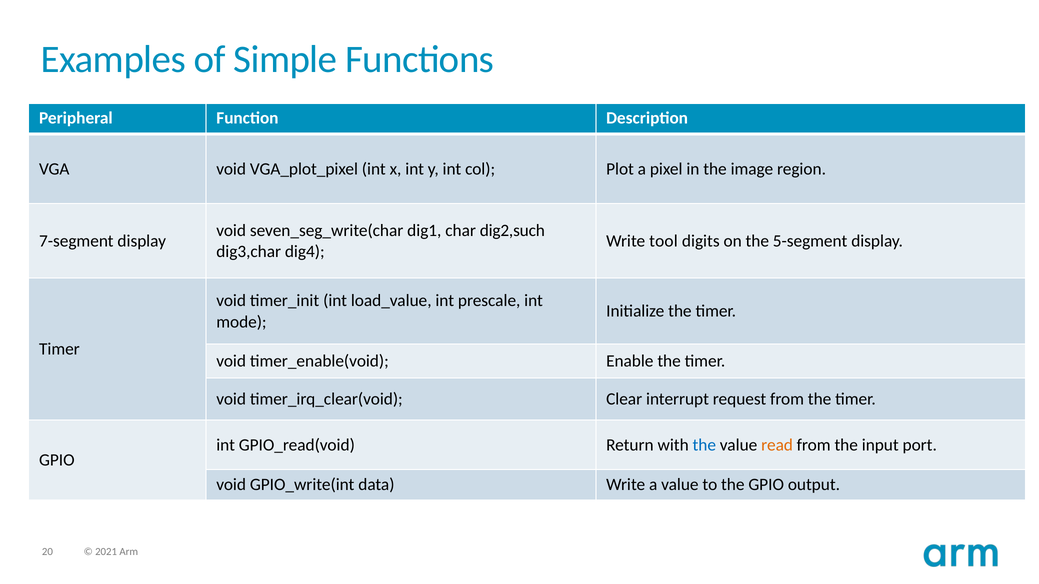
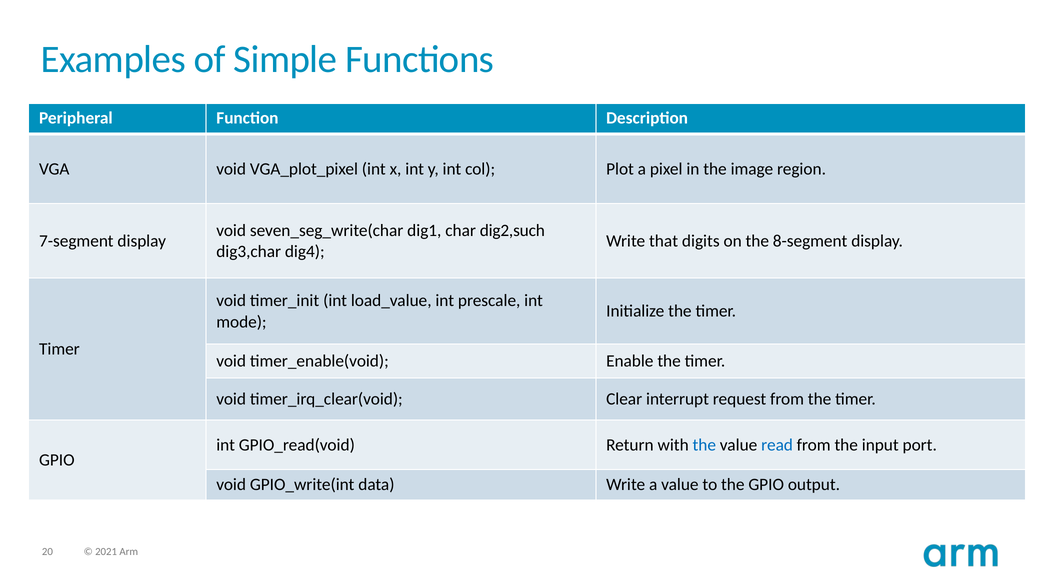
tool: tool -> that (664, 241)
5-segment: 5-segment -> 8-segment (810, 241)
read colour: orange -> blue (777, 445)
